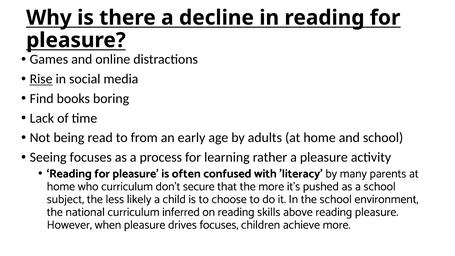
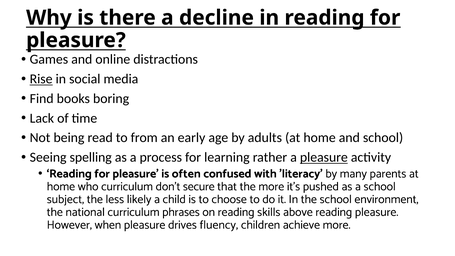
Seeing focuses: focuses -> spelling (91, 157)
pleasure underline: none -> present (324, 157)
inferred: inferred -> phrases (181, 212)
drives focuses: focuses -> fluency (219, 225)
